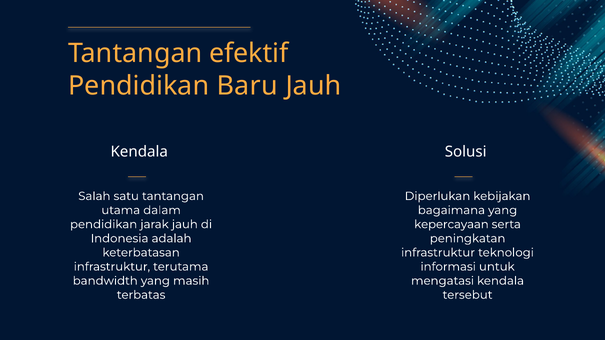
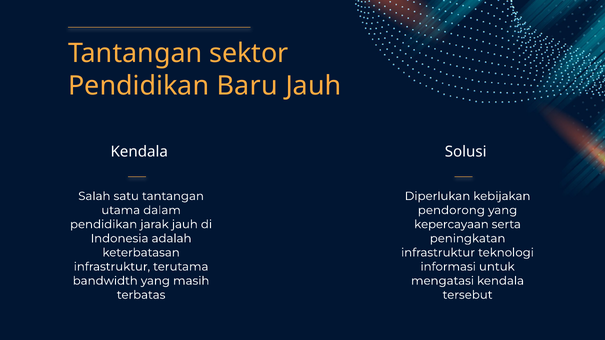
efektif: efektif -> sektor (249, 54)
bagaimana: bagaimana -> pendorong (451, 210)
